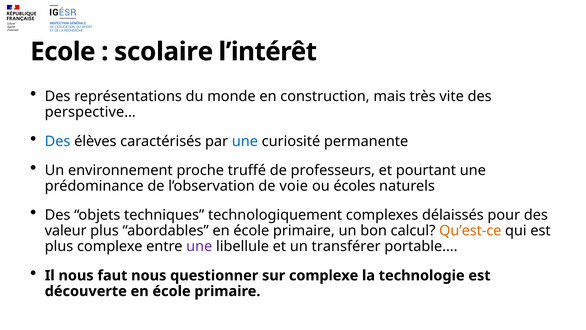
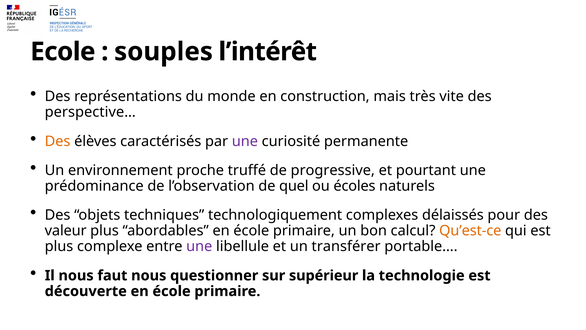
scolaire: scolaire -> souples (164, 52)
Des colour: blue -> orange (58, 141)
une colour: blue -> purple (245, 141)
professeurs: professeurs -> progressive (333, 170)
voie: voie -> quel (294, 186)
sur complexe: complexe -> supérieur (324, 275)
